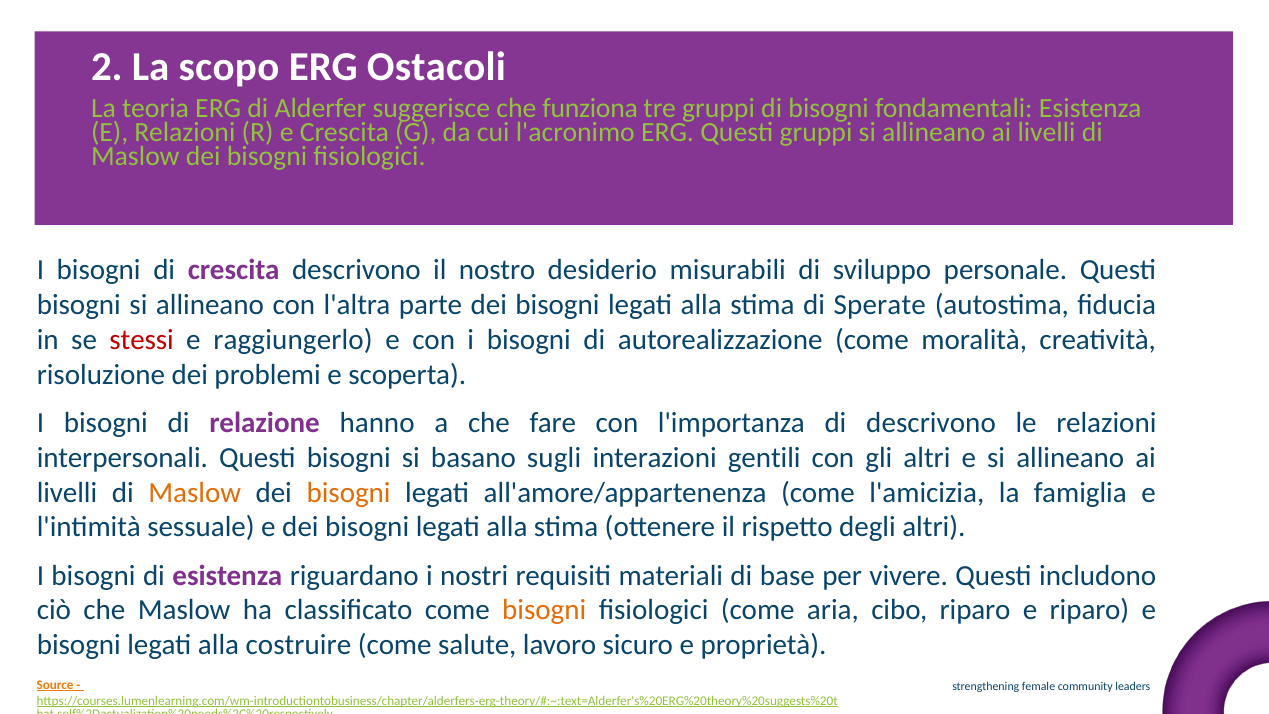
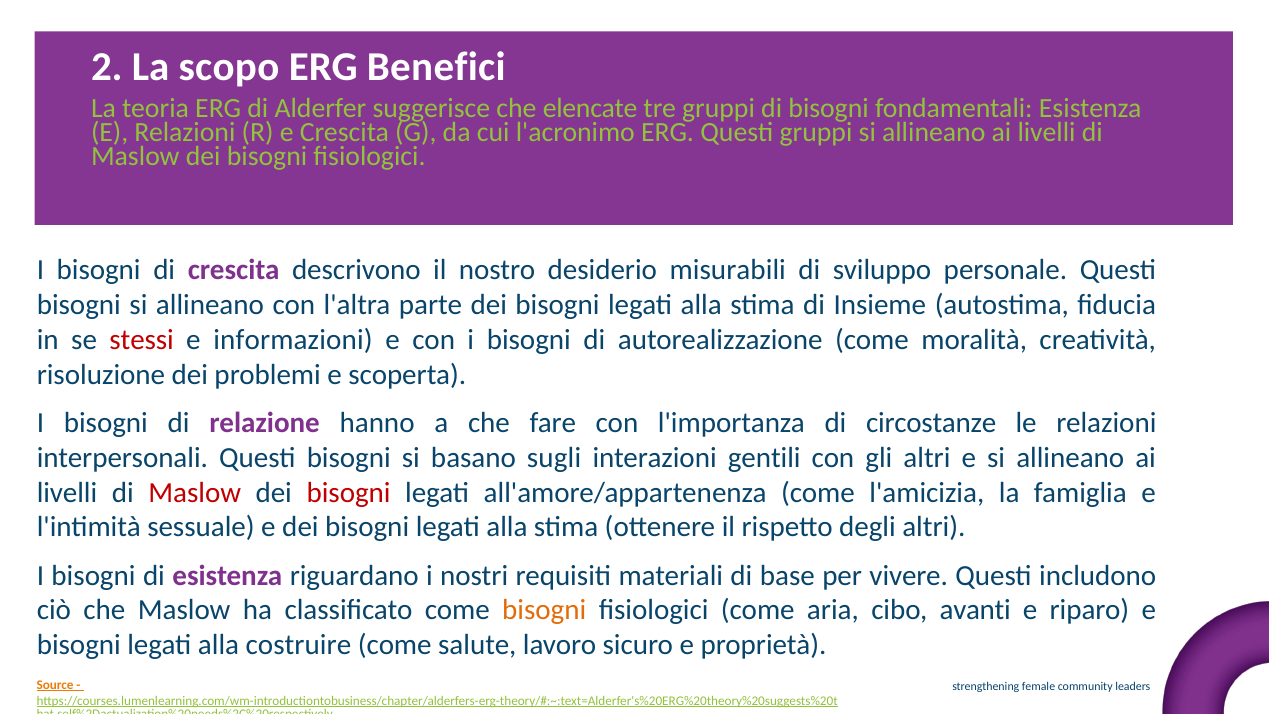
Ostacoli: Ostacoli -> Benefici (436, 67)
funziona: funziona -> elencate (590, 108)
Sperate: Sperate -> Insieme (880, 305)
raggiungerlo: raggiungerlo -> informazioni (293, 340)
di descrivono: descrivono -> circostanze (931, 423)
Maslow colour: orange -> red (195, 492)
bisogni colour: orange -> red (349, 492)
cibo riparo: riparo -> avanti (975, 610)
